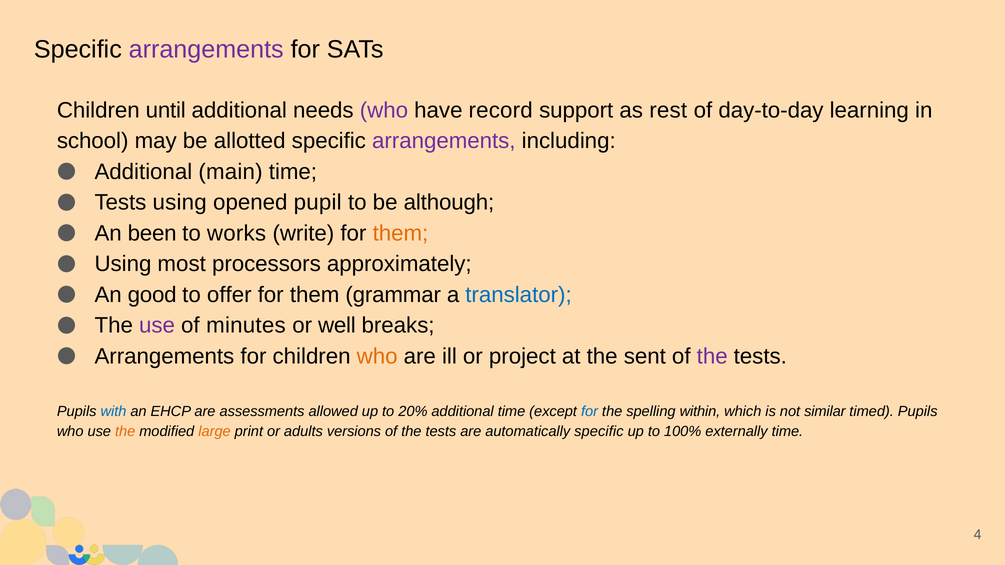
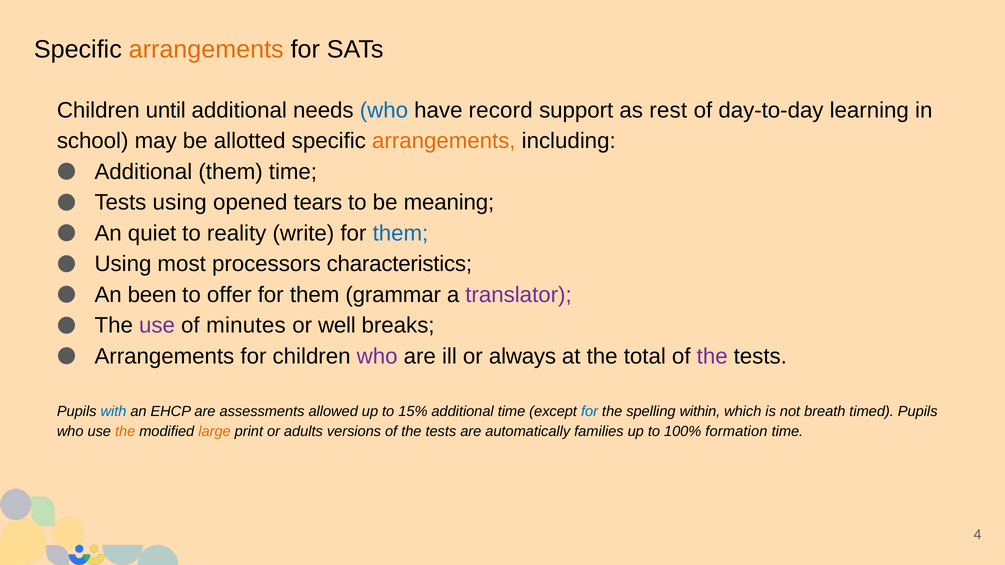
arrangements colour: purple -> orange (206, 50)
who colour: purple -> blue (384, 110)
arrangements colour: purple -> orange (444, 141)
Additional main: main -> them (231, 172)
pupil: pupil -> tears (318, 203)
although: although -> meaning (449, 203)
been: been -> quiet (152, 233)
works: works -> reality (237, 233)
them colour: orange -> blue (400, 233)
approximately: approximately -> characteristics (399, 264)
good: good -> been (152, 295)
translator colour: blue -> purple (519, 295)
who colour: orange -> purple (377, 357)
project: project -> always (523, 357)
sent: sent -> total (645, 357)
20%: 20% -> 15% (413, 412)
similar: similar -> breath (825, 412)
automatically specific: specific -> families (599, 432)
externally: externally -> formation (736, 432)
